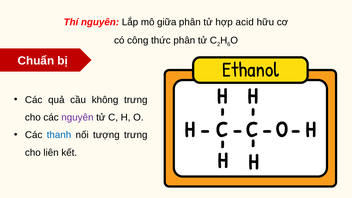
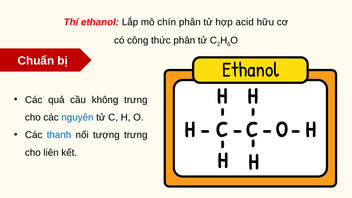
Thí nguyên: nguyên -> ethanol (100, 22)
giữa: giữa -> chín (167, 22)
nguyên colour: purple -> blue (77, 117)
